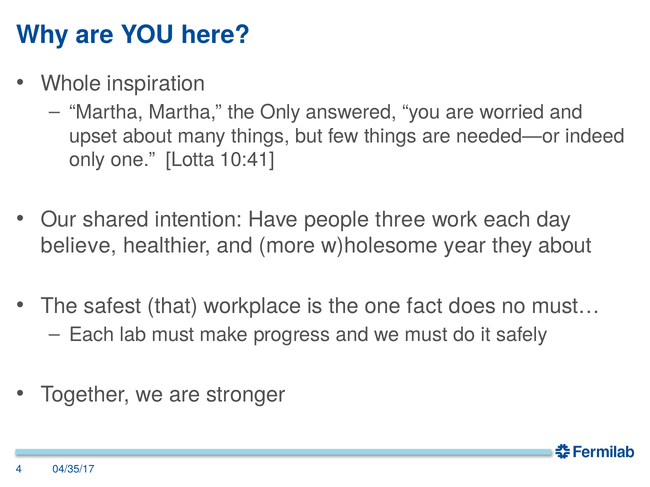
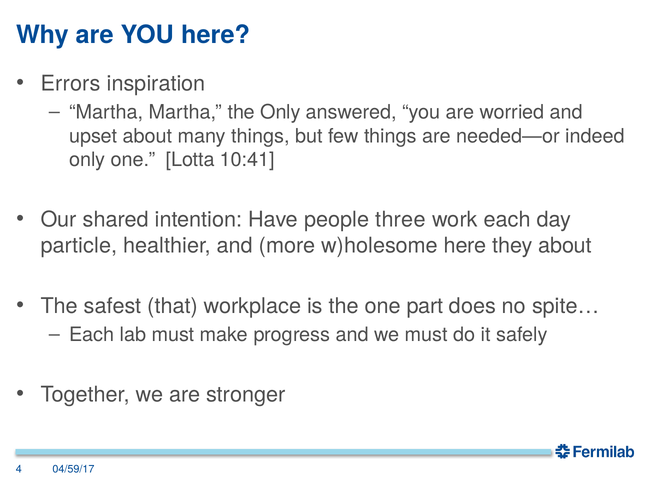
Whole: Whole -> Errors (71, 84)
believe: believe -> particle (79, 246)
w)holesome year: year -> here (465, 246)
fact: fact -> part (425, 306)
must…: must… -> spite… (566, 306)
04/35/17: 04/35/17 -> 04/59/17 (73, 470)
